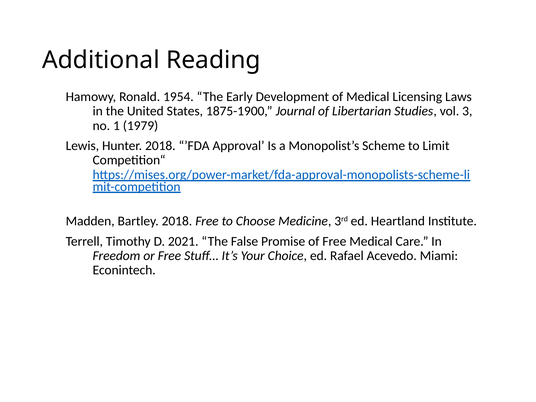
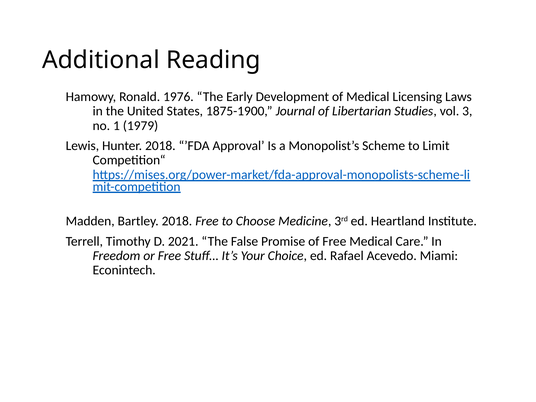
1954: 1954 -> 1976 (178, 97)
